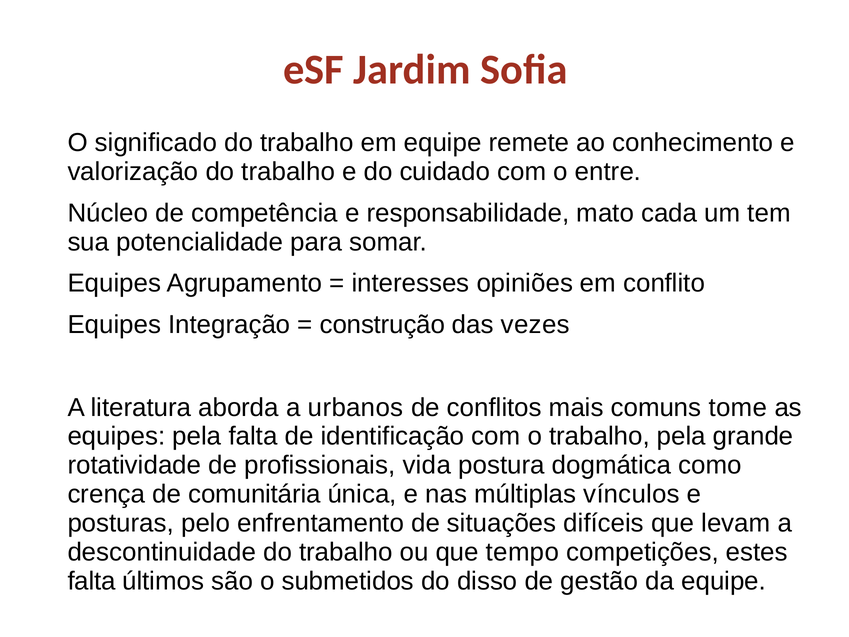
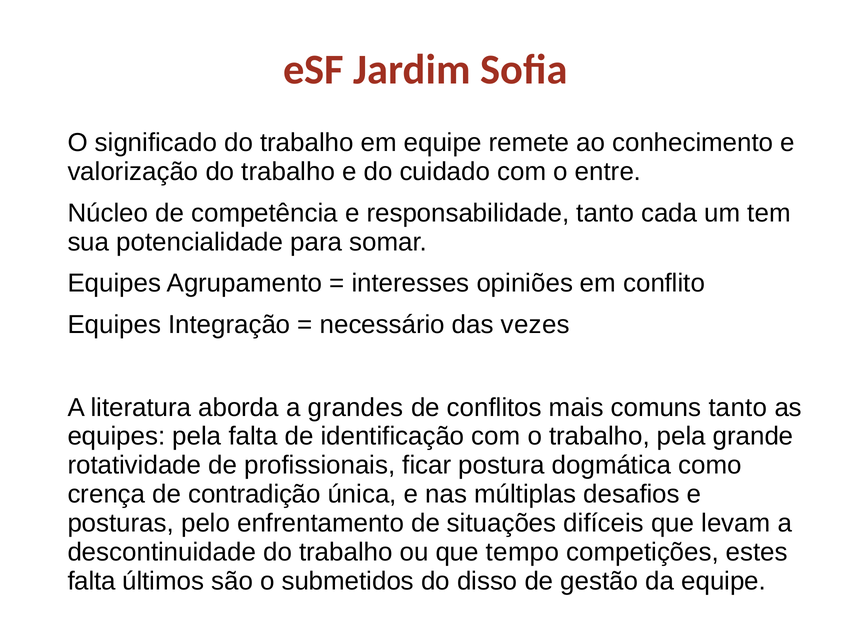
responsabilidade mato: mato -> tanto (605, 213)
construção: construção -> necessário (382, 325)
urbanos: urbanos -> grandes (356, 407)
comuns tome: tome -> tanto (738, 407)
vida: vida -> ficar (427, 465)
comunitária: comunitária -> contradição (254, 494)
vínculos: vínculos -> desafios (632, 494)
